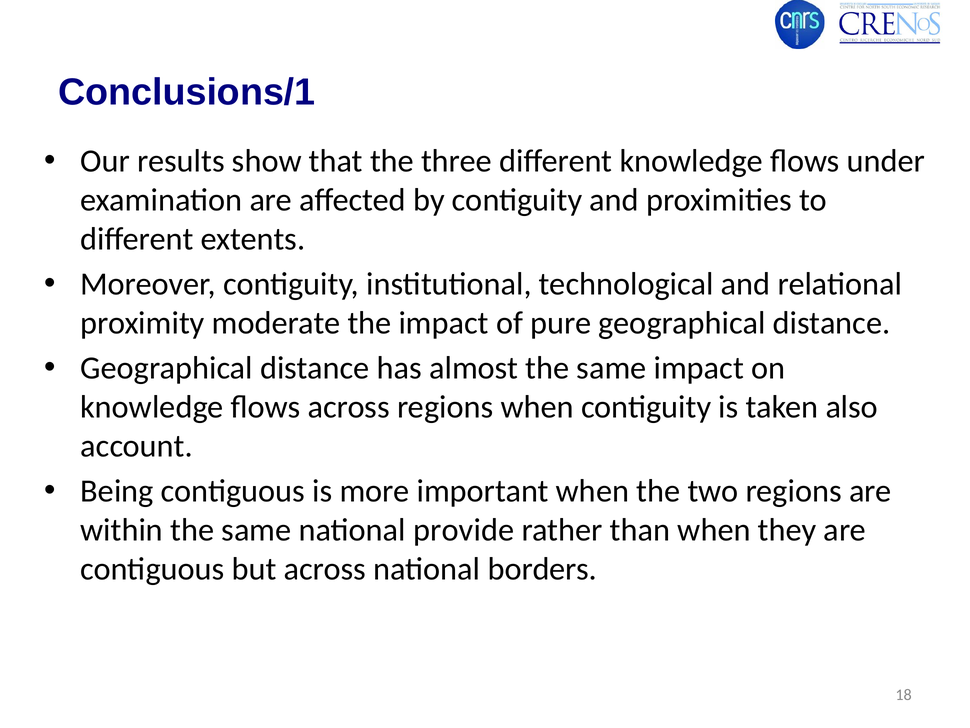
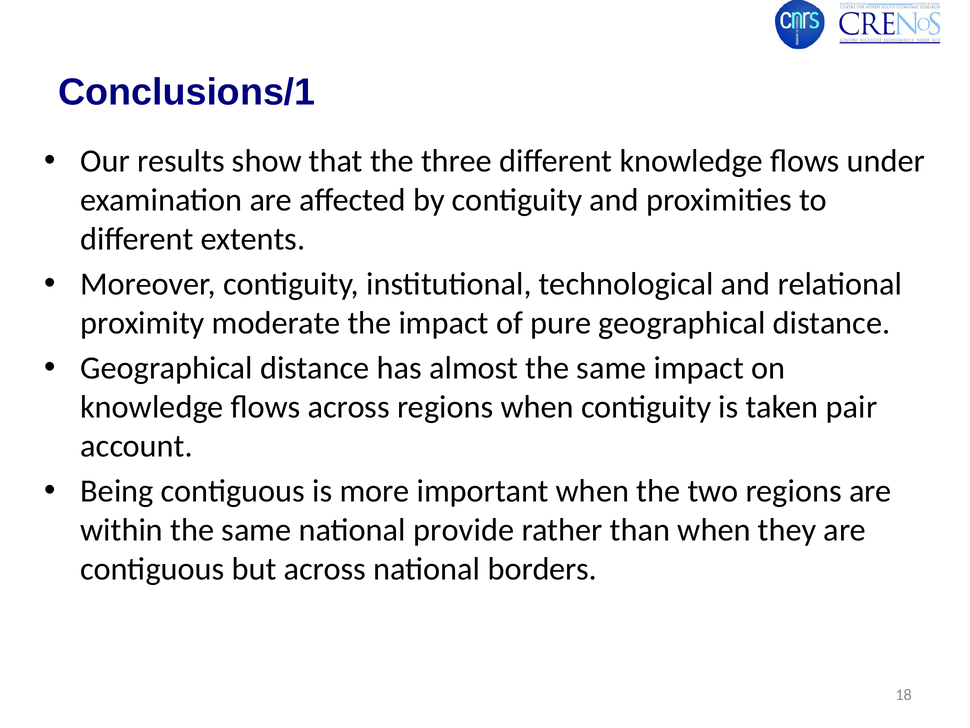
also: also -> pair (851, 407)
